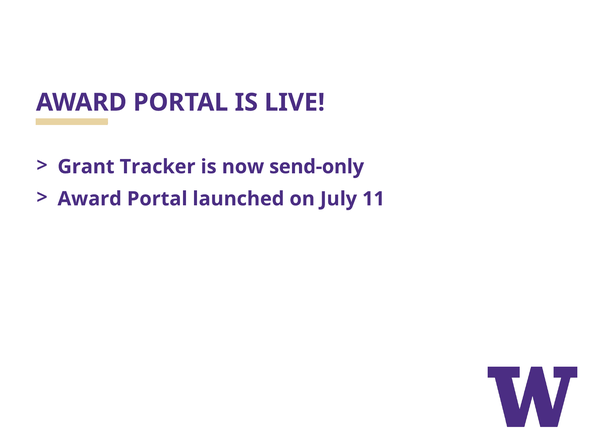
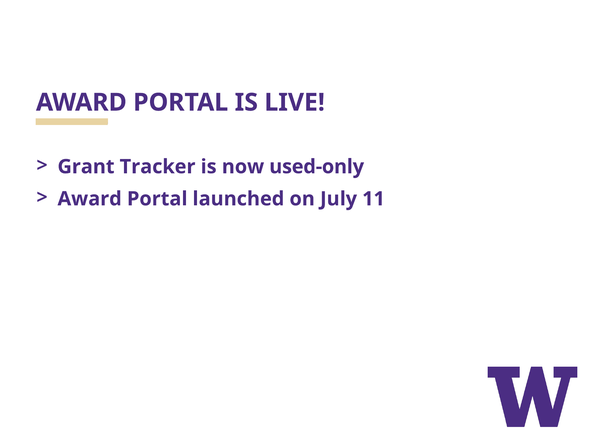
send-only: send-only -> used-only (317, 167)
